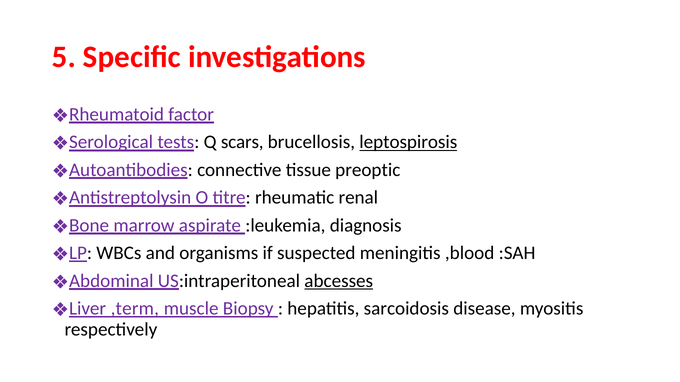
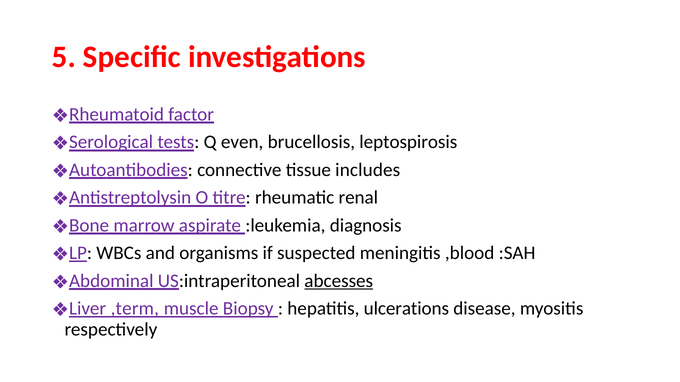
scars: scars -> even (242, 142)
leptospirosis underline: present -> none (408, 142)
preoptic: preoptic -> includes (368, 170)
sarcoidosis: sarcoidosis -> ulcerations (406, 309)
